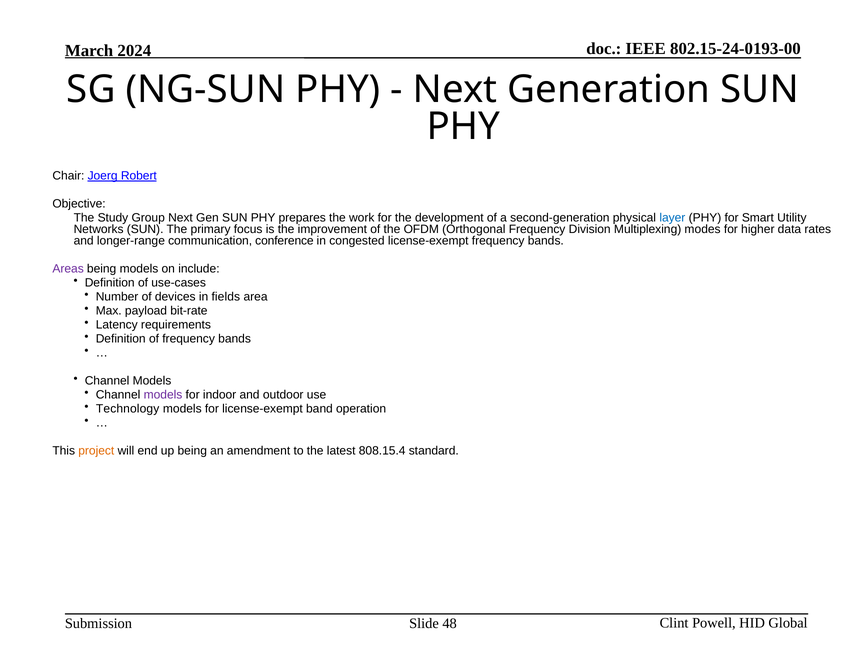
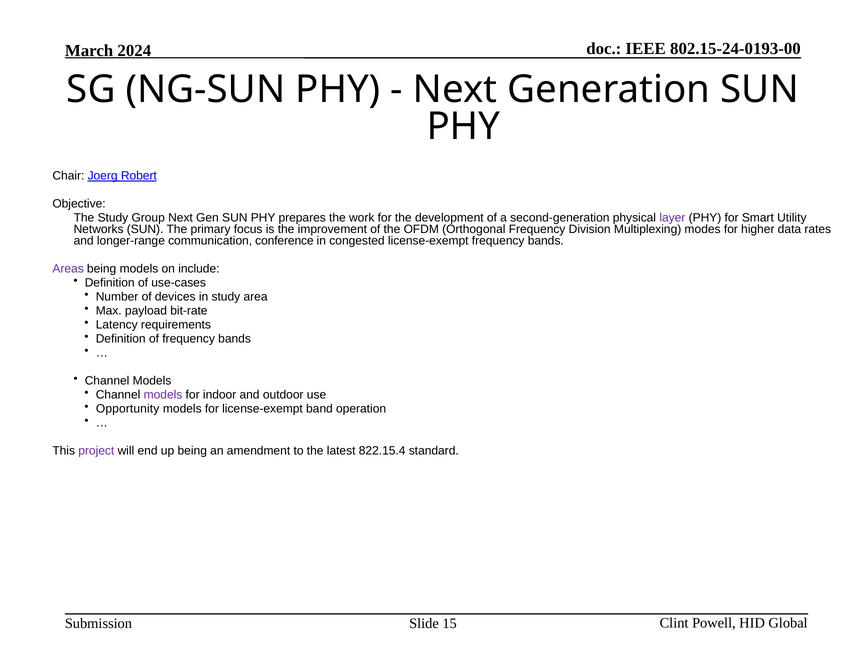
layer colour: blue -> purple (672, 218)
in fields: fields -> study (226, 297)
Technology: Technology -> Opportunity (128, 408)
project colour: orange -> purple (96, 450)
808.15.4: 808.15.4 -> 822.15.4 (382, 450)
48: 48 -> 15 (450, 623)
